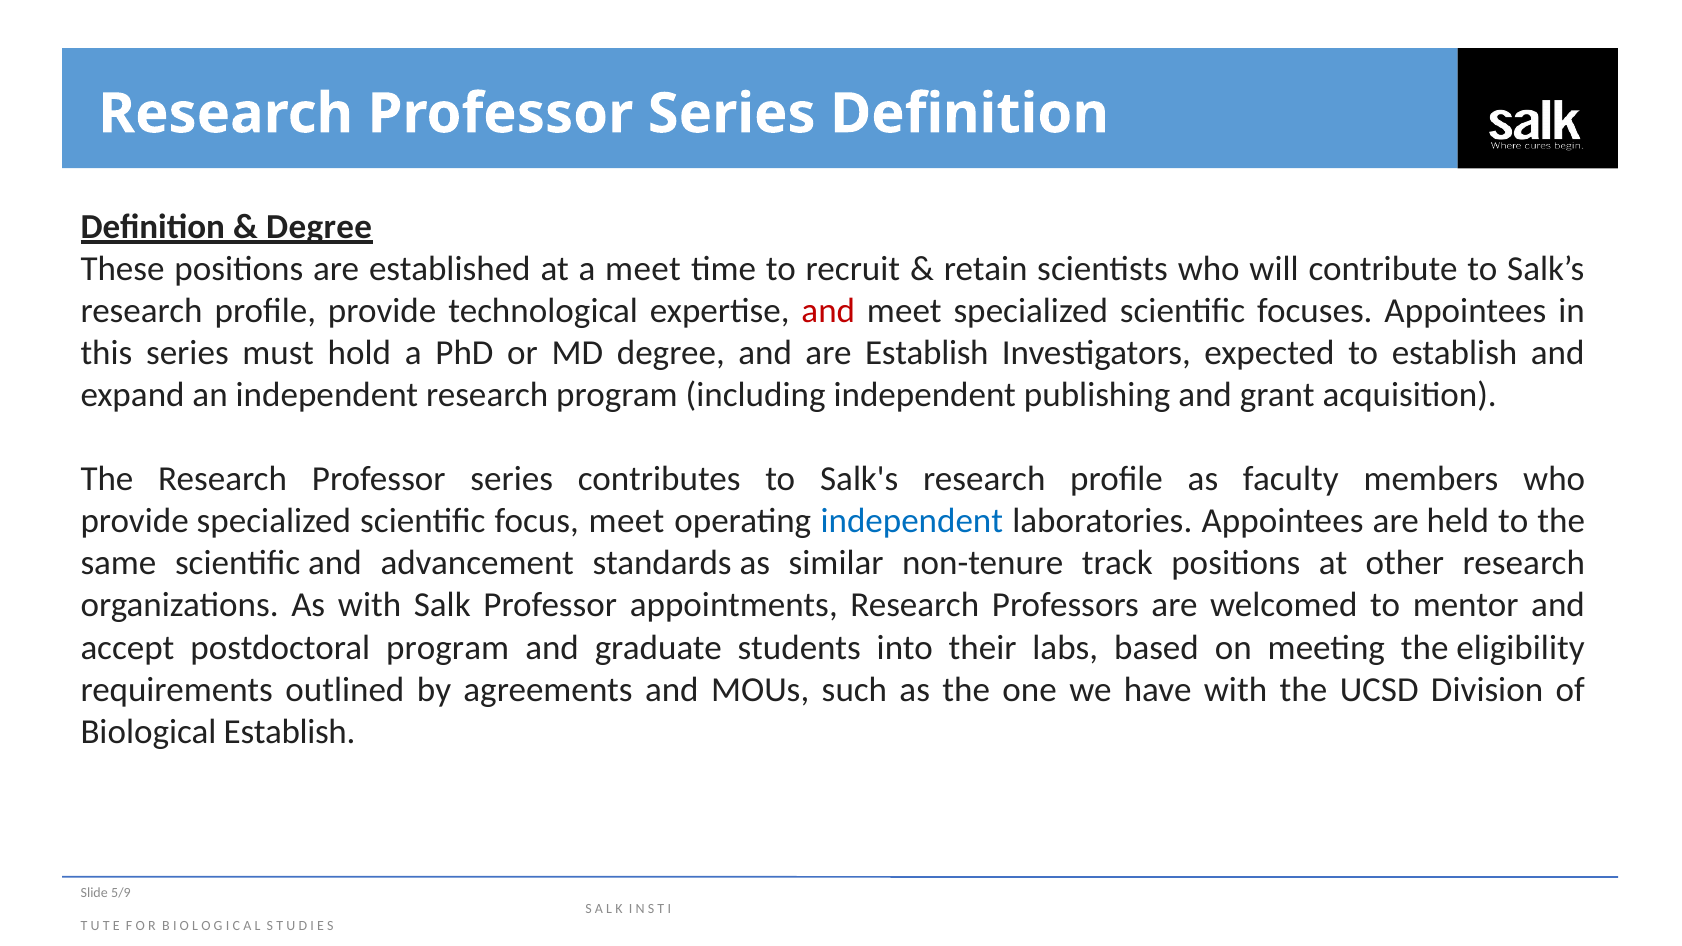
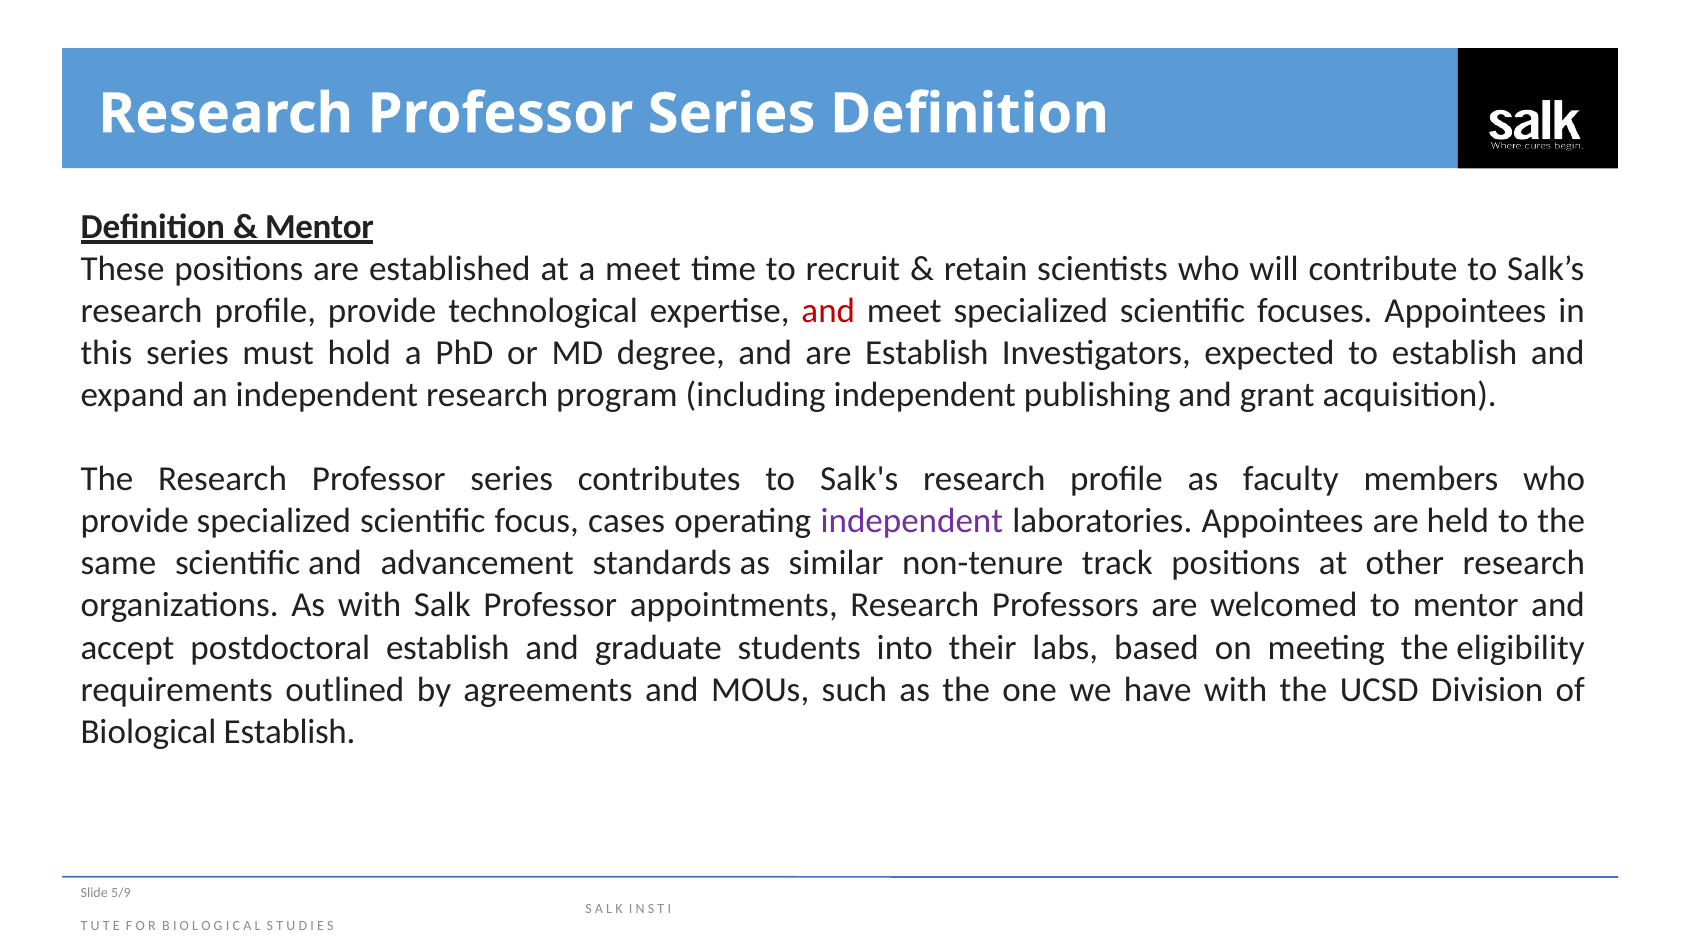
Degree: Degree -> Mentor (320, 227)
focus meet: meet -> cases (627, 521)
independent colour: blue -> purple (912, 521)
postdoctoral program: program -> establish (448, 648)
